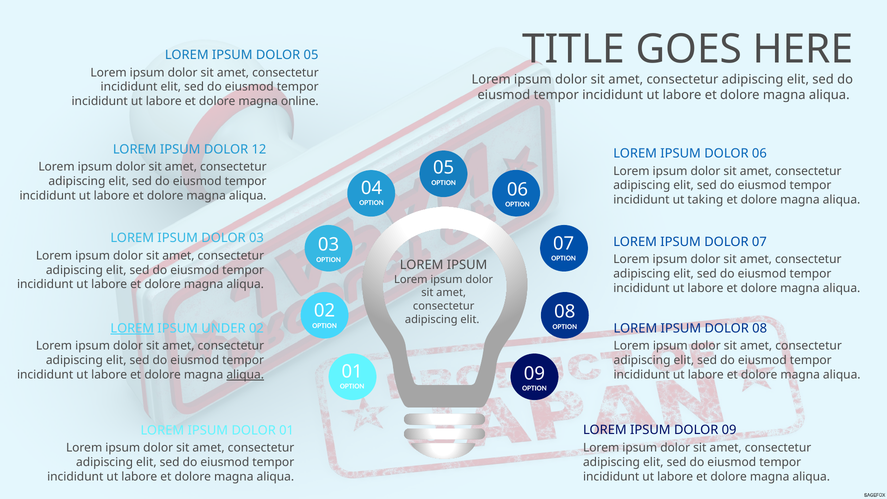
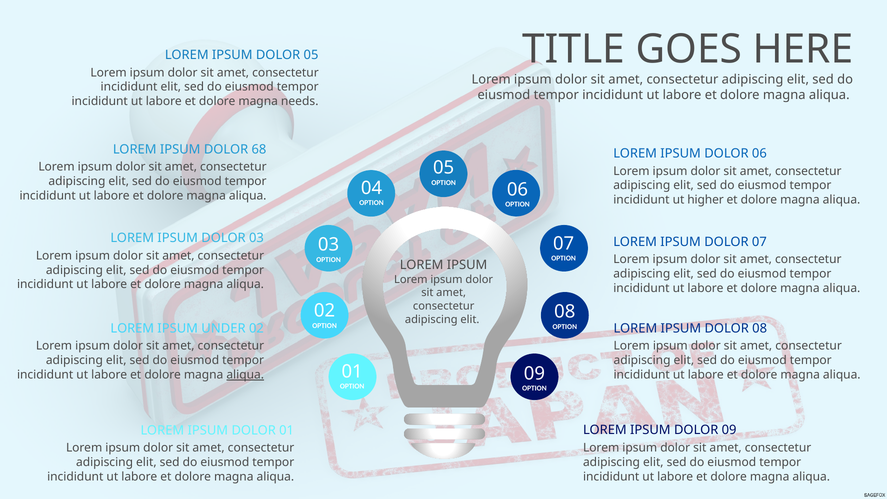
online: online -> needs (300, 101)
12: 12 -> 68 (259, 149)
taking: taking -> higher (706, 200)
LOREM underline: present -> none (132, 328)
